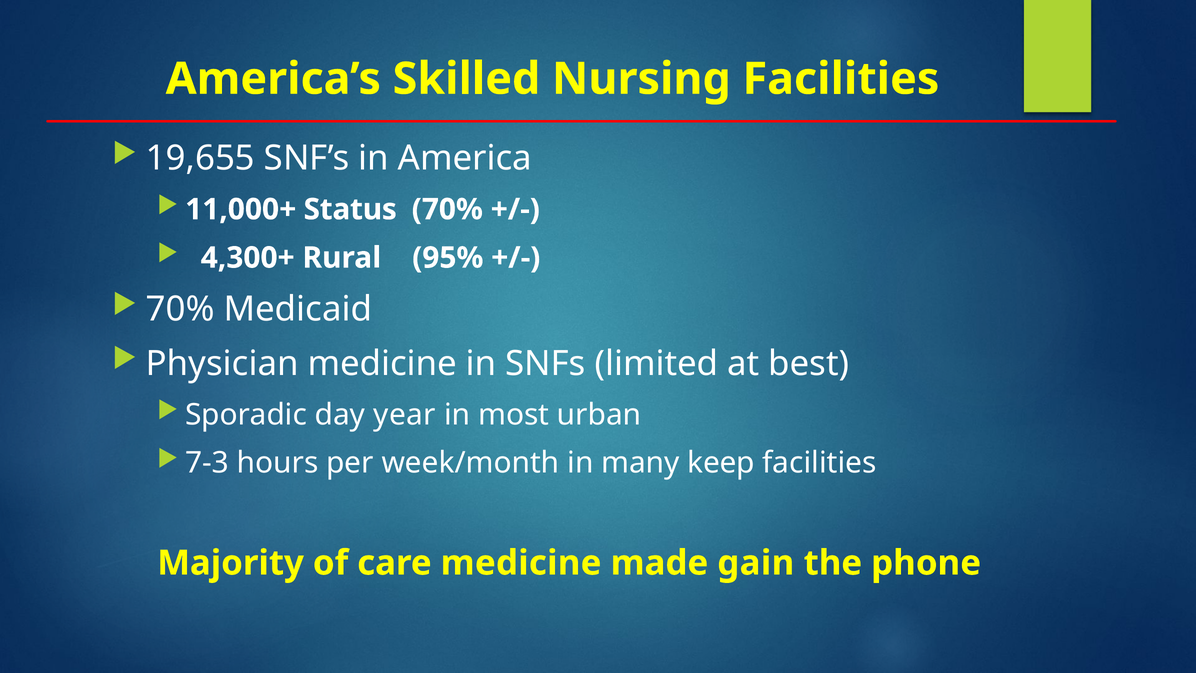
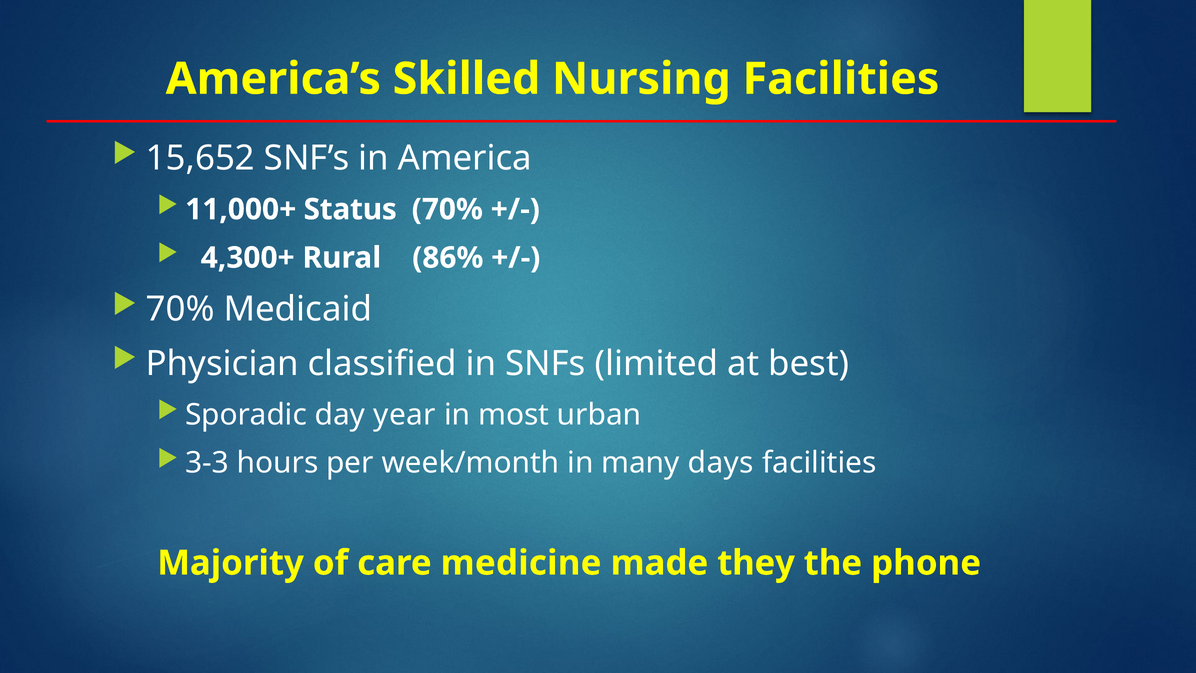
19,655: 19,655 -> 15,652 (200, 158)
95%: 95% -> 86% (448, 258)
Physician medicine: medicine -> classified (382, 364)
7-3: 7-3 -> 3-3 (207, 463)
keep: keep -> days (721, 463)
gain: gain -> they (756, 563)
